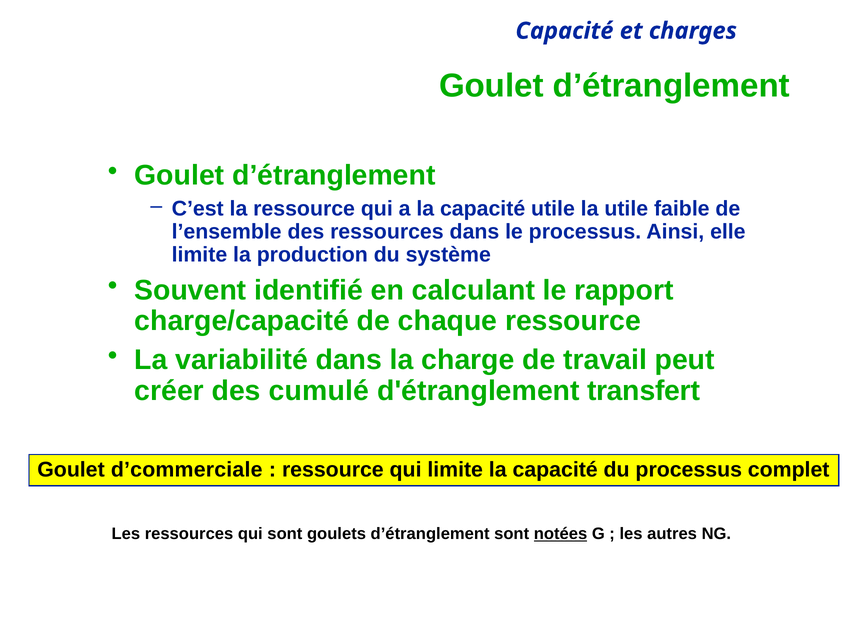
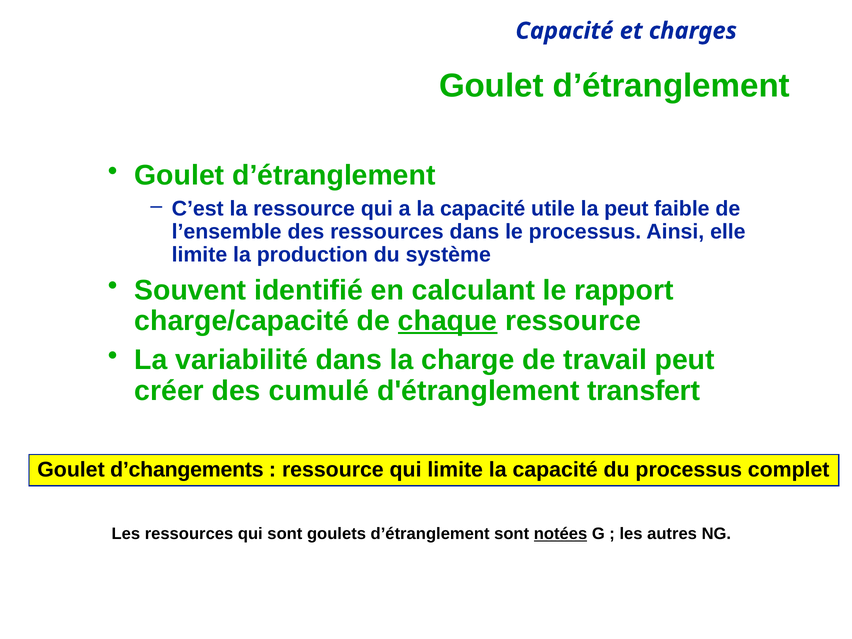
la utile: utile -> peut (626, 209)
chaque underline: none -> present (448, 321)
d’commerciale: d’commerciale -> d’changements (187, 470)
